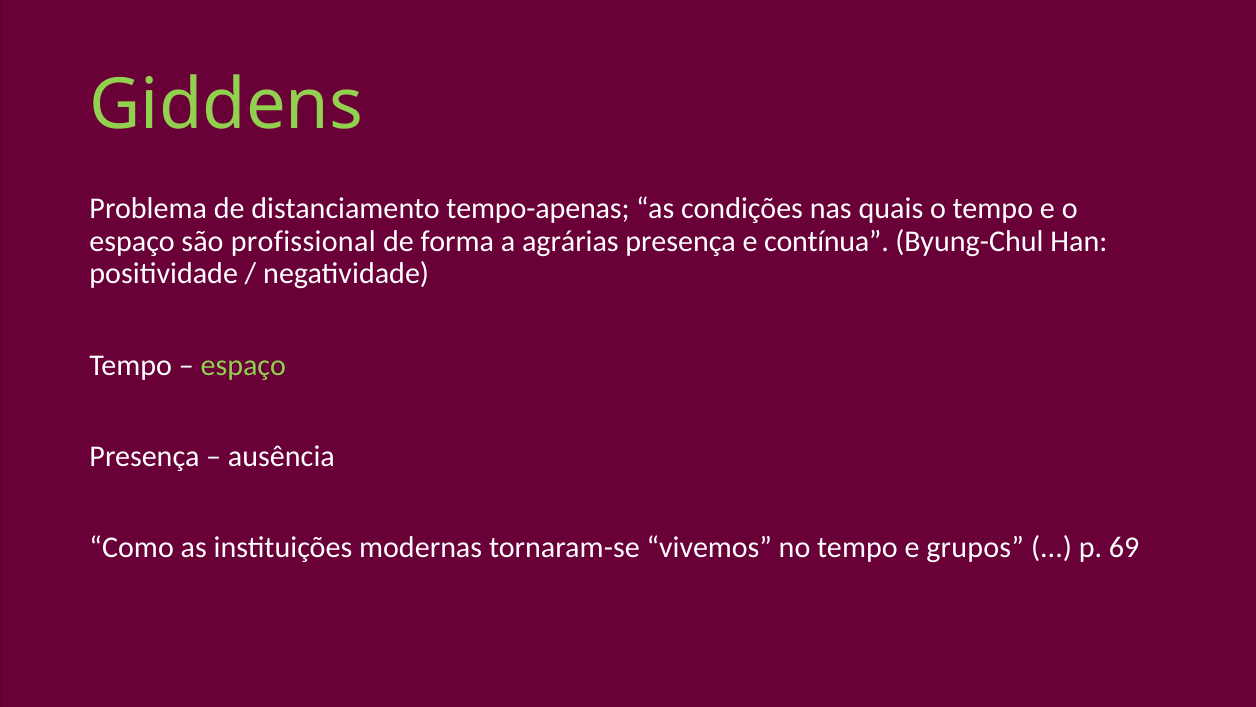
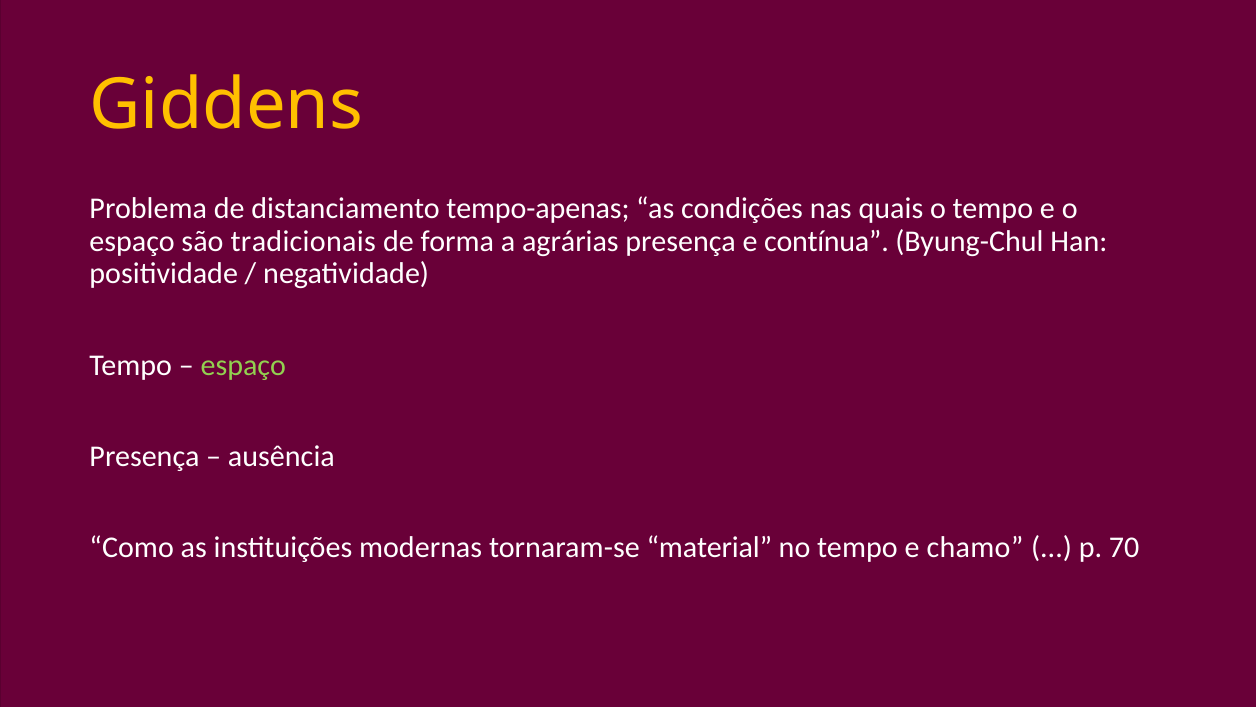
Giddens colour: light green -> yellow (226, 105)
profissional: profissional -> tradicionais (303, 241)
vivemos: vivemos -> material (709, 547)
grupos: grupos -> chamo (975, 547)
69: 69 -> 70 (1124, 547)
